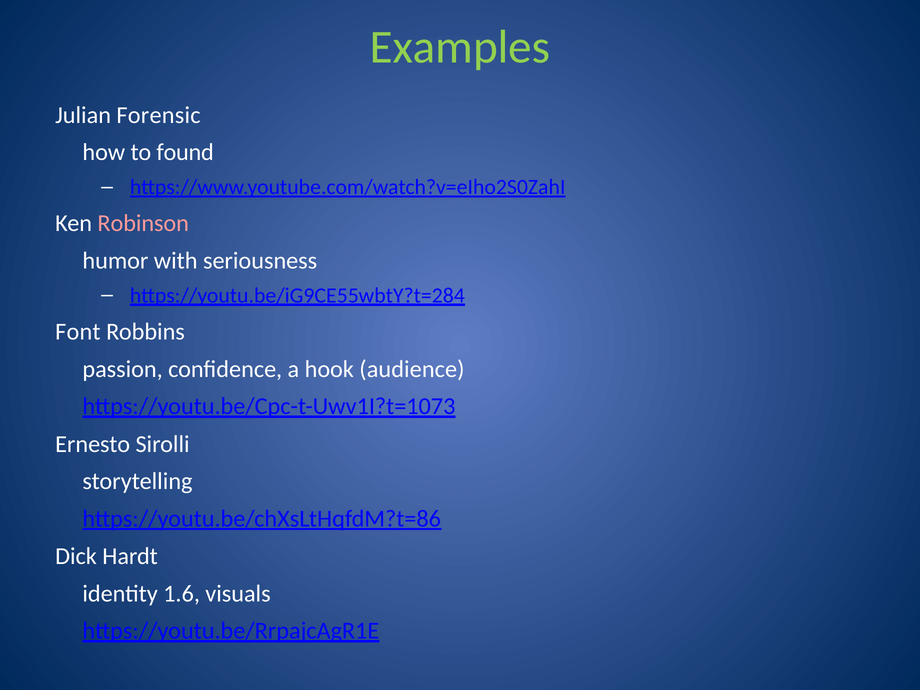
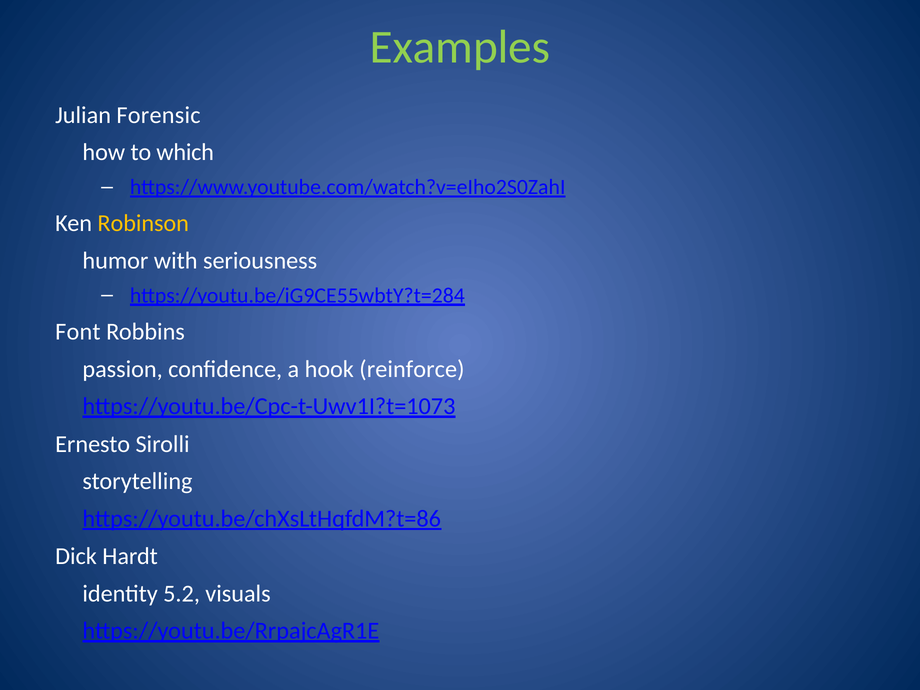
found: found -> which (185, 152)
Robinson colour: pink -> yellow (143, 223)
audience: audience -> reinforce (412, 369)
1.6: 1.6 -> 5.2 (182, 594)
